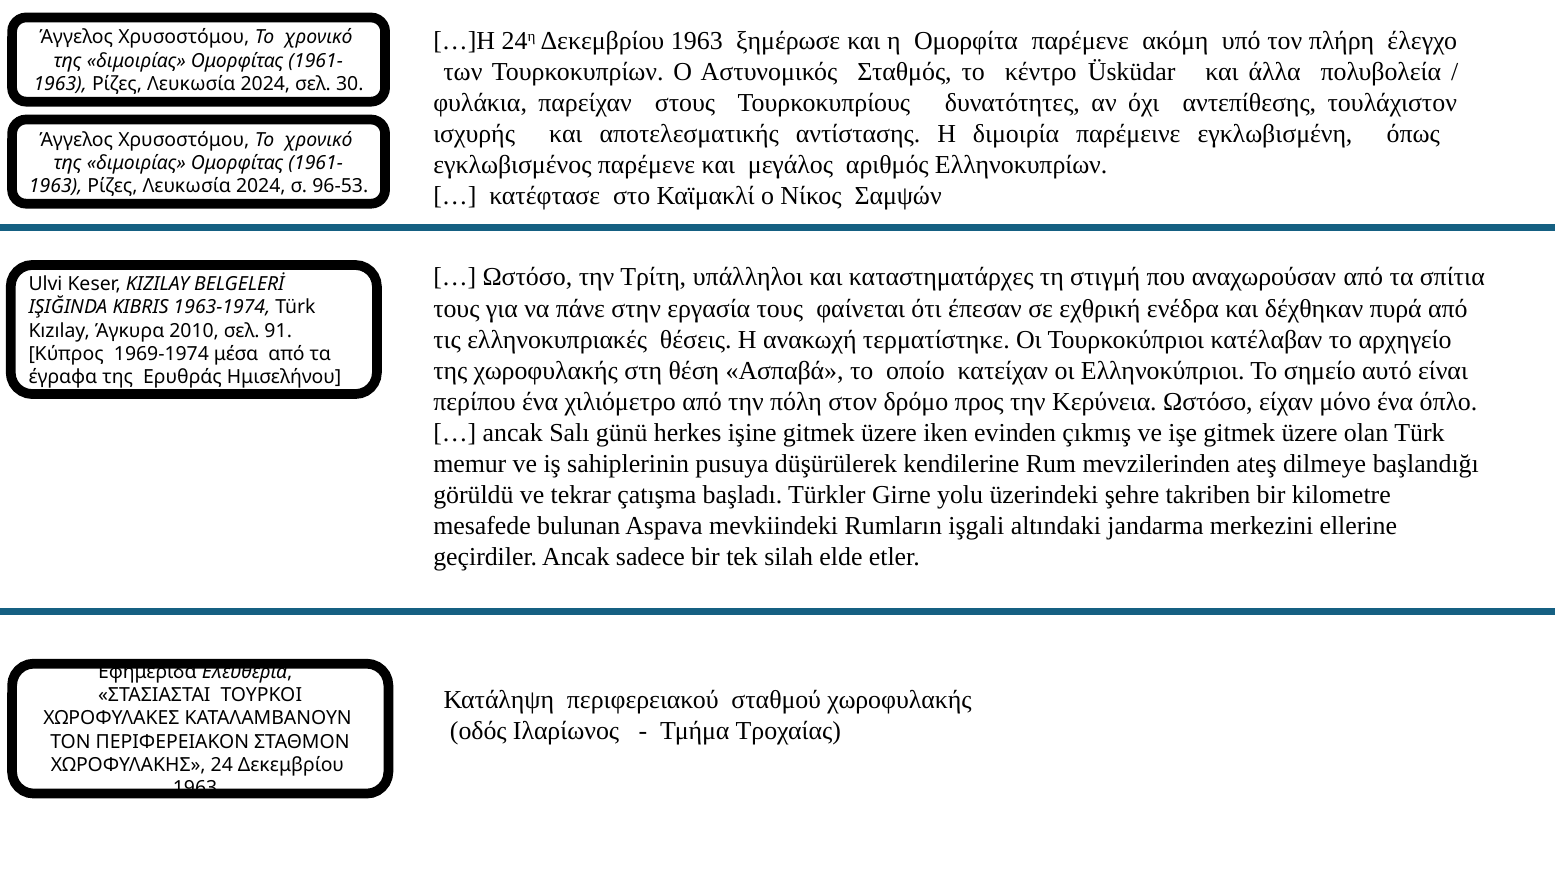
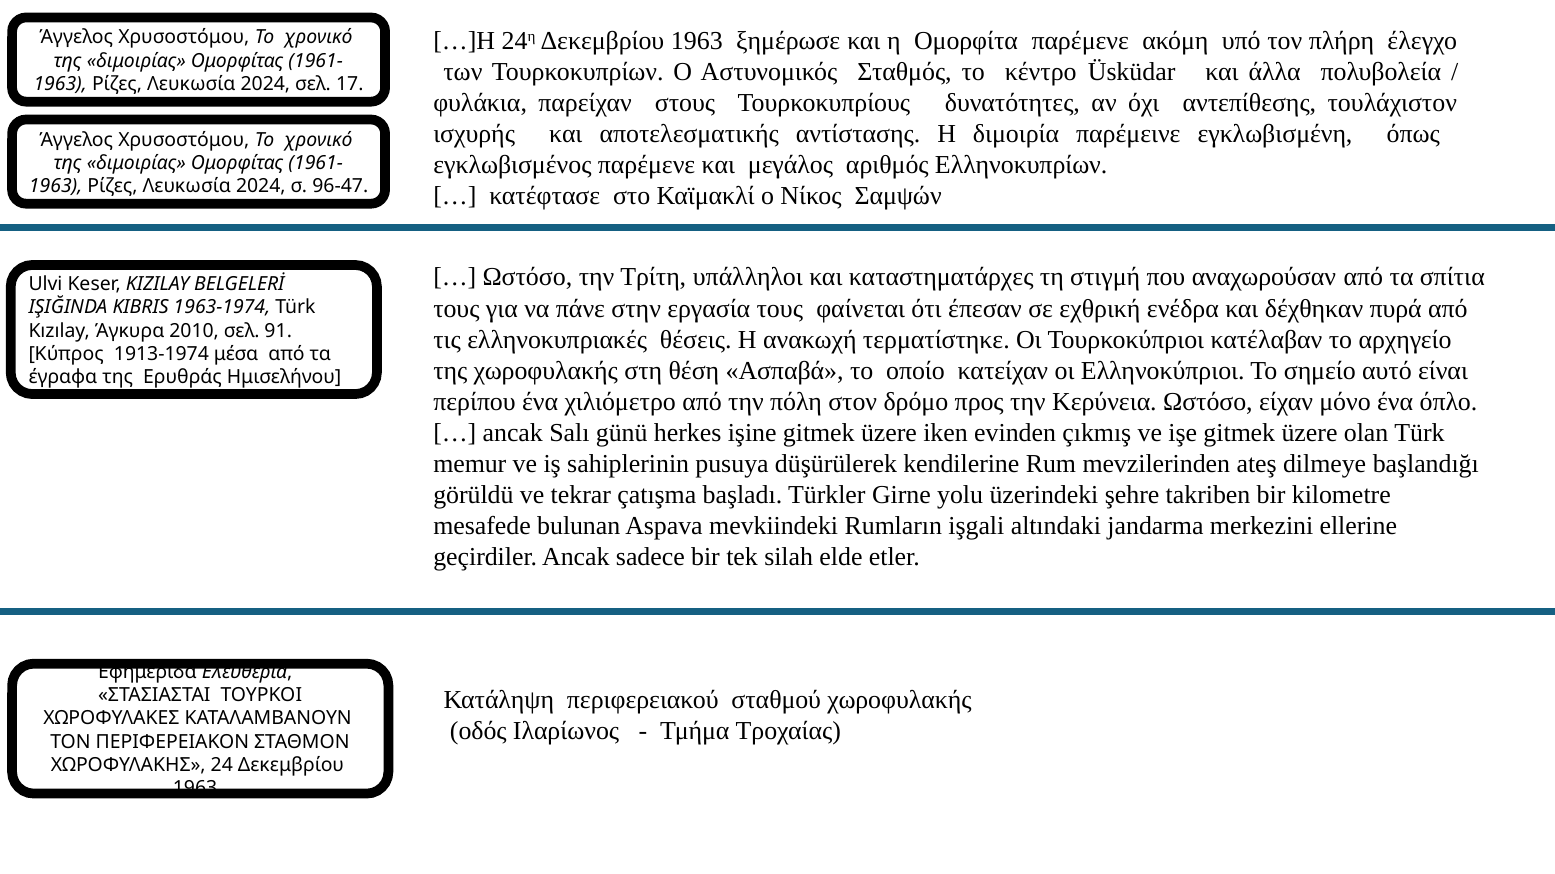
30: 30 -> 17 (350, 84)
96-53: 96-53 -> 96-47 (340, 186)
1969-1974: 1969-1974 -> 1913-1974 (161, 354)
